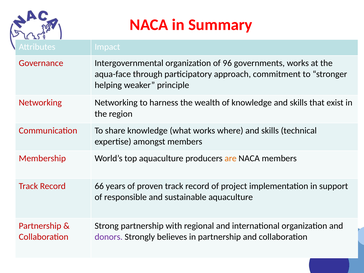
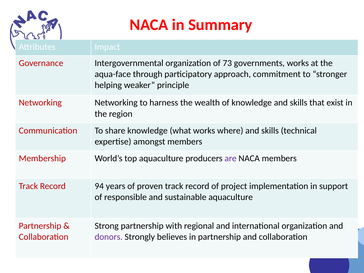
96: 96 -> 73 (227, 63)
are colour: orange -> purple (231, 158)
66: 66 -> 94 (99, 186)
